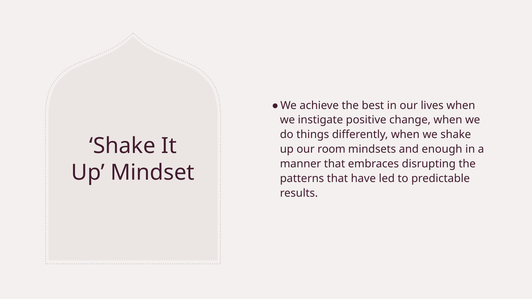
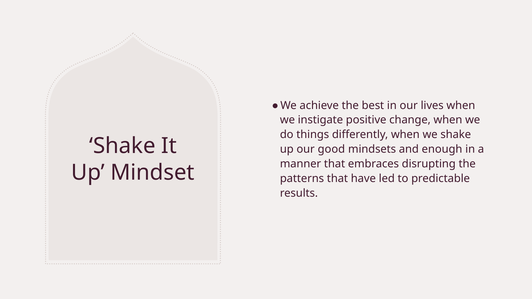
room: room -> good (331, 149)
